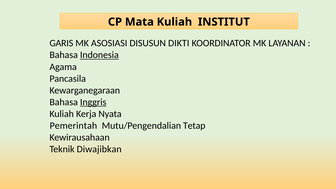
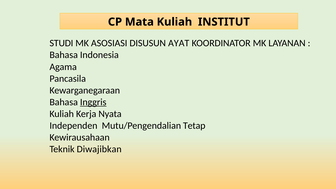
GARIS: GARIS -> STUDI (61, 43)
DIKTI: DIKTI -> AYAT (179, 43)
Indonesia underline: present -> none (99, 55)
Pemerintah: Pemerintah -> Independen (73, 126)
